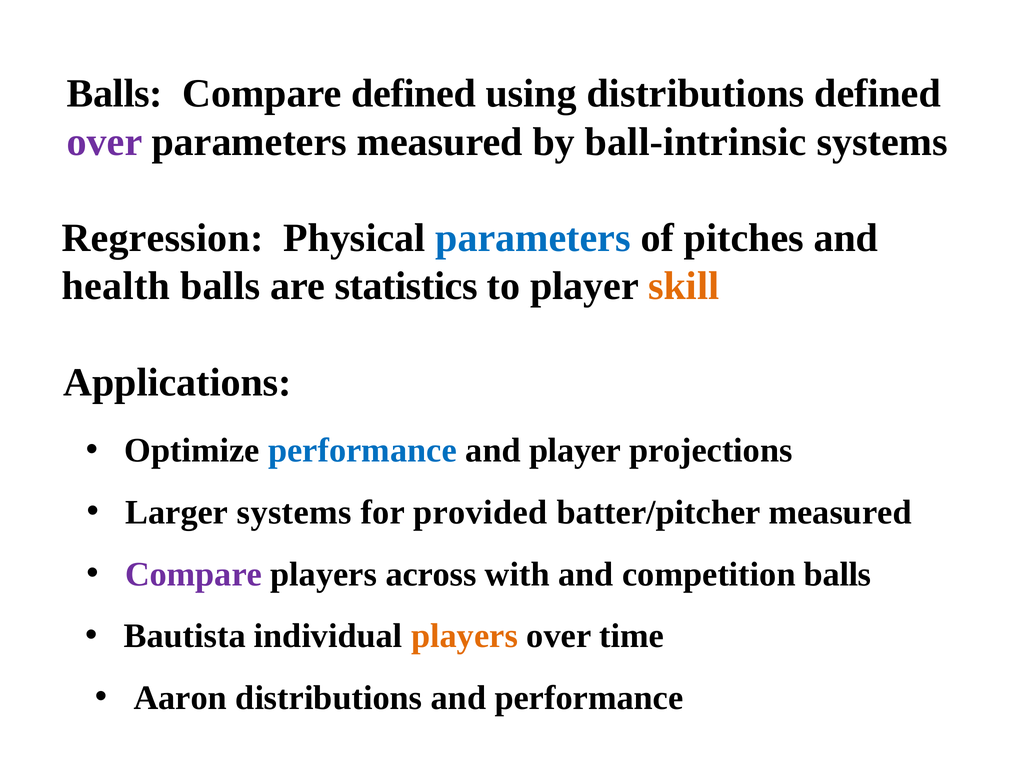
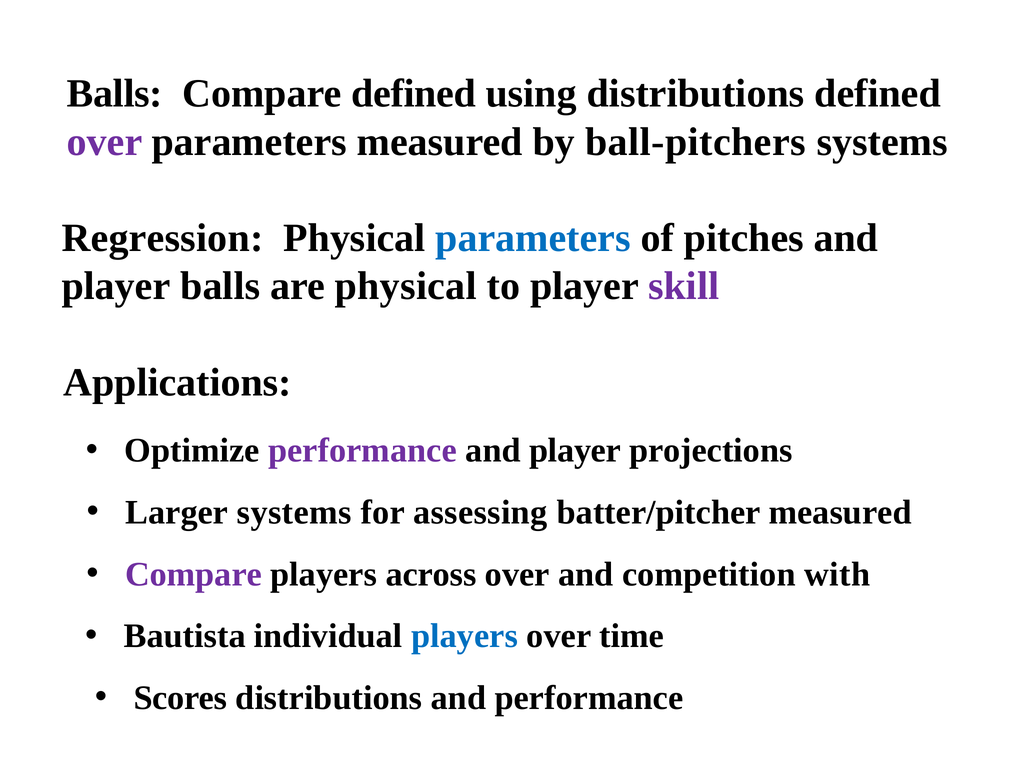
ball-intrinsic: ball-intrinsic -> ball-pitchers (696, 142)
health: health -> player (116, 286)
are statistics: statistics -> physical (406, 286)
skill colour: orange -> purple (684, 286)
performance colour: blue -> purple (362, 450)
provided: provided -> assessing (480, 512)
across with: with -> over (517, 574)
competition balls: balls -> with (837, 574)
players colour: orange -> blue (465, 636)
Aaron: Aaron -> Scores (180, 698)
